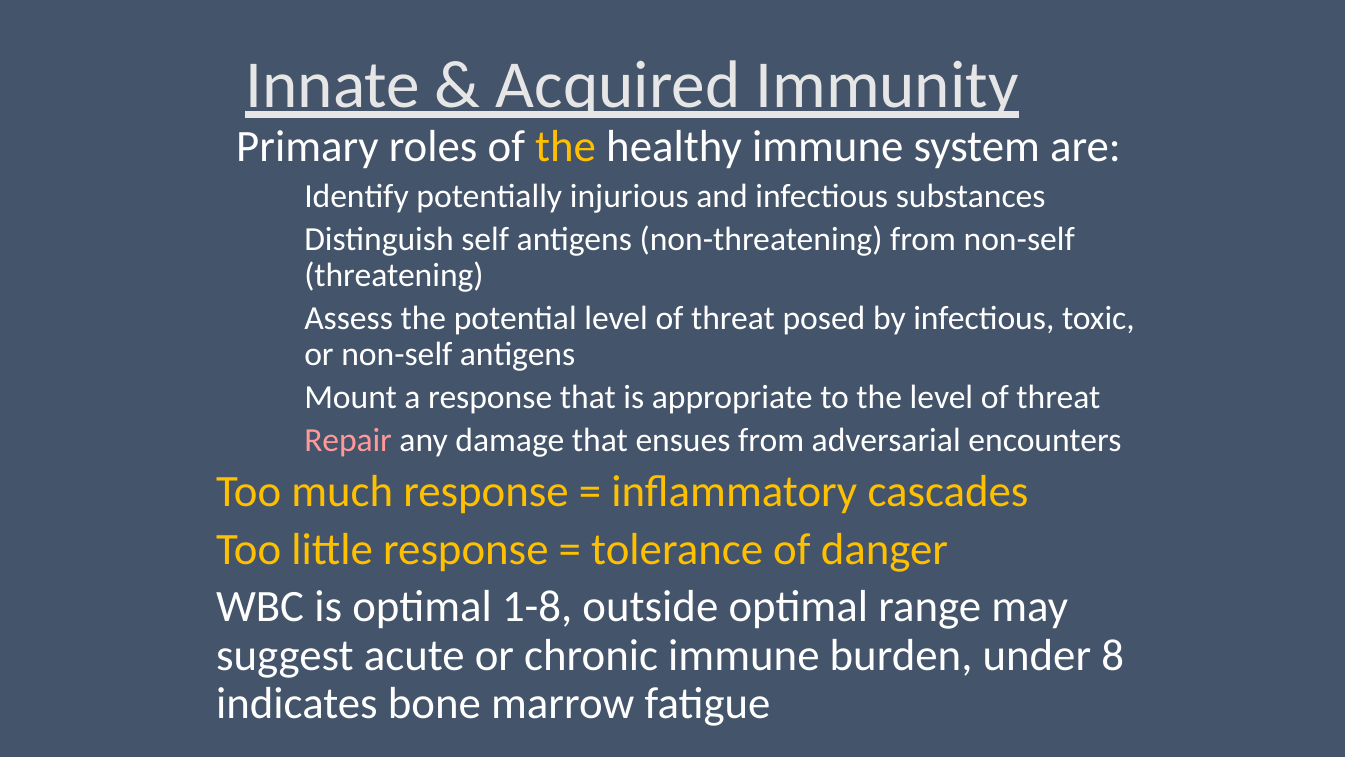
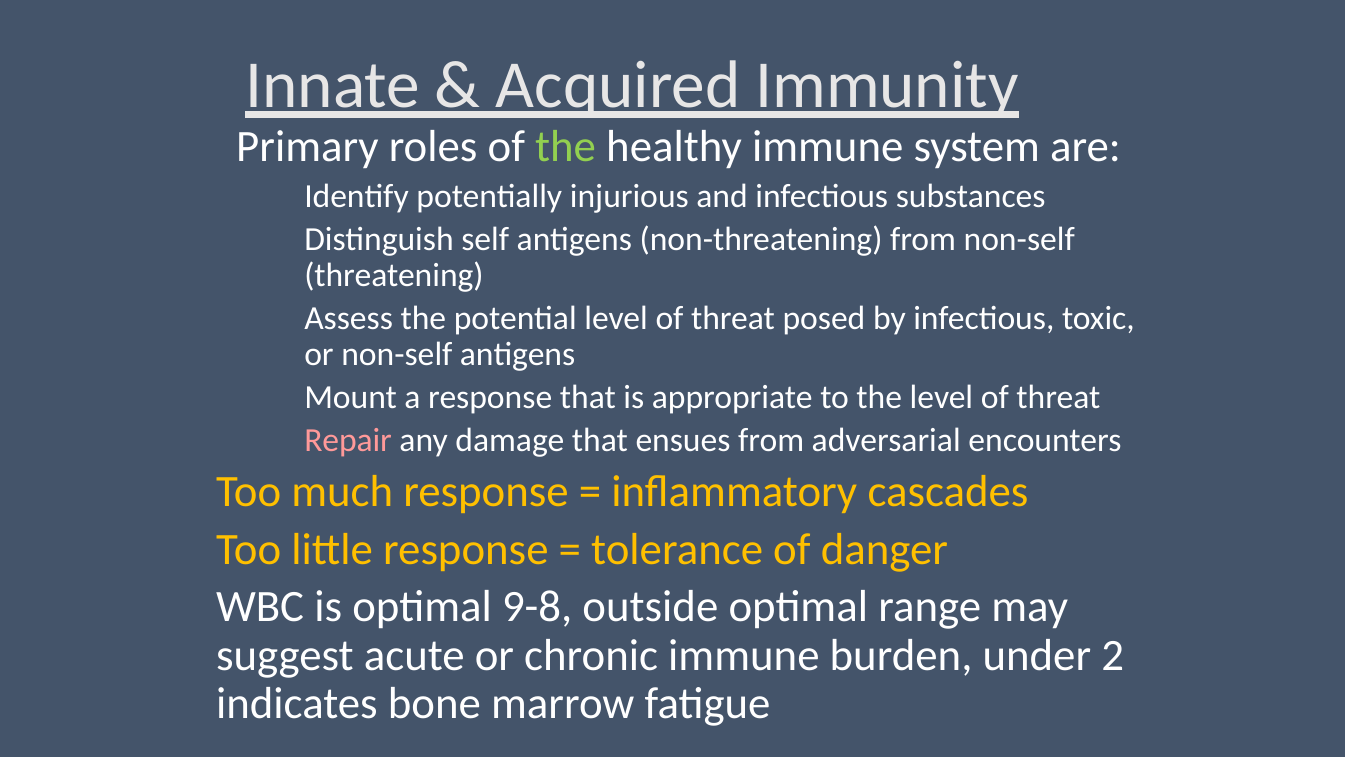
the colour: yellow -> light green (566, 147)
1-8: 1-8 -> 9-8 (537, 607)
8: 8 -> 2 (1113, 655)
